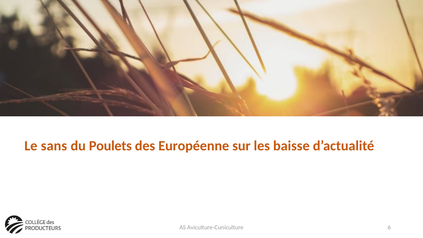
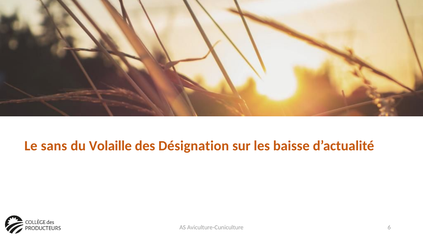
Poulets: Poulets -> Volaille (110, 146)
Européenne: Européenne -> Désignation (194, 146)
